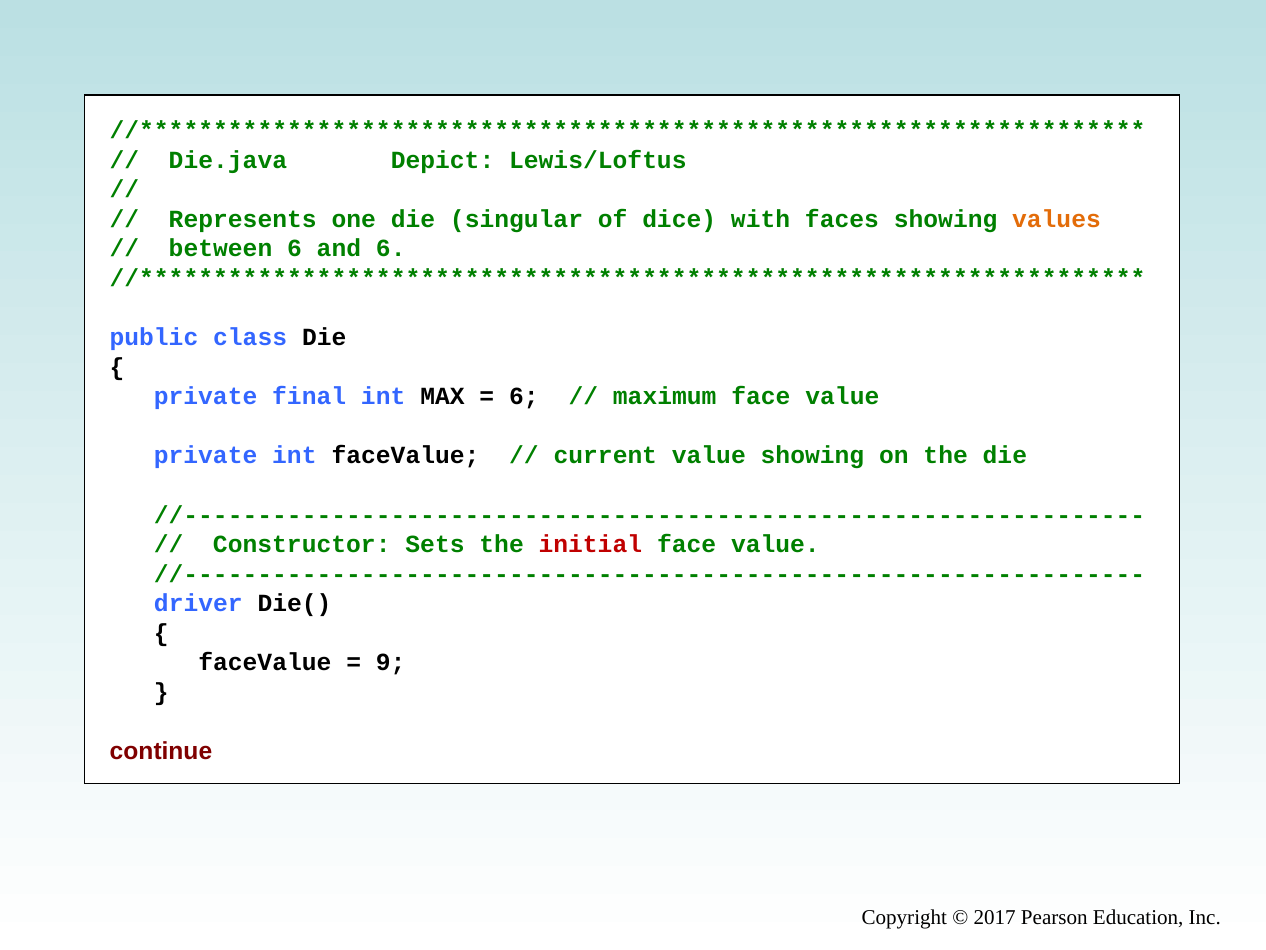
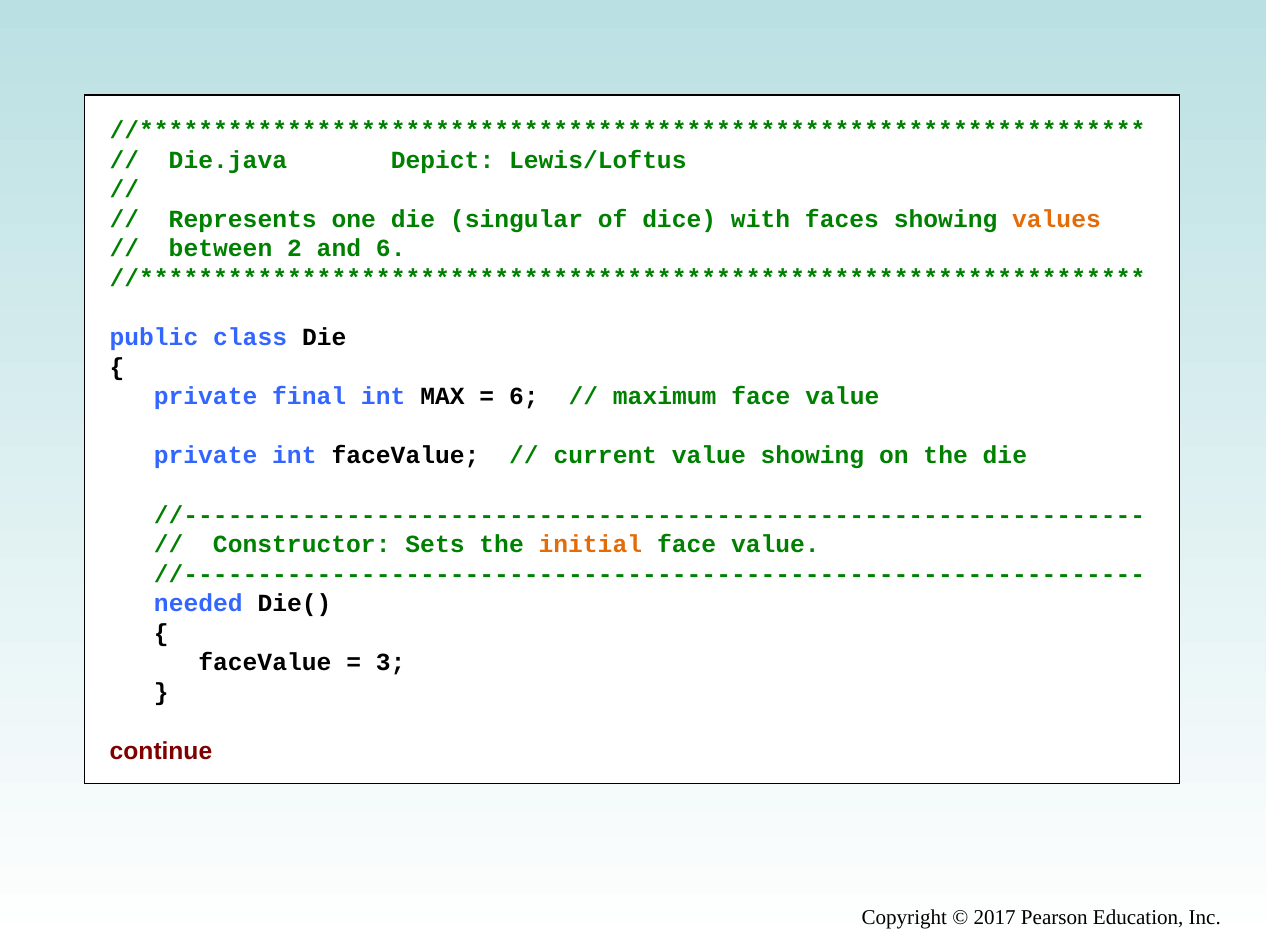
between 6: 6 -> 2 (295, 249)
initial colour: red -> orange (590, 544)
driver: driver -> needed (198, 603)
9: 9 -> 3 (391, 662)
